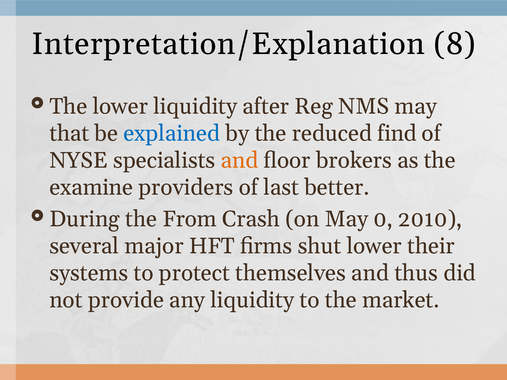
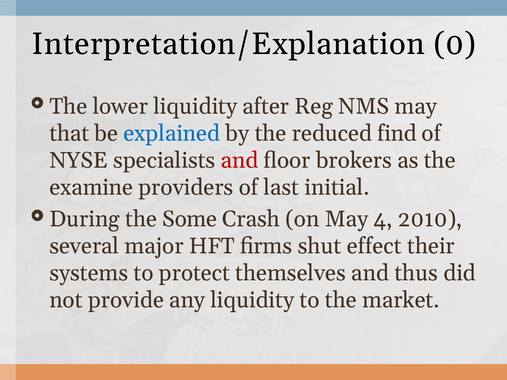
8: 8 -> 0 (455, 44)
and colour: orange -> red (240, 160)
better: better -> initial (337, 188)
From: From -> Some (190, 219)
0: 0 -> 4 (383, 219)
shut lower: lower -> effect (374, 246)
